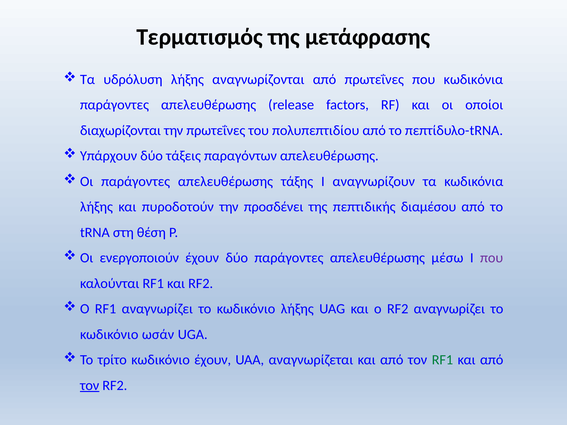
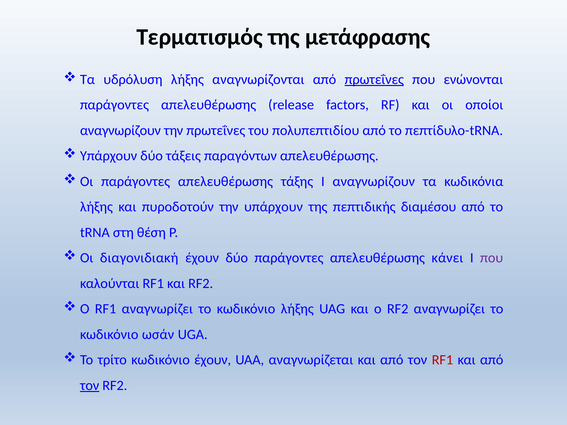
πρωτεΐνες underline: none -> present (374, 80)
που κωδικόνια: κωδικόνια -> ενώνονται (473, 80)
διαχωρίζονται: διαχωρίζονται -> αναγνωρίζουν (120, 131)
την προσδένει: προσδένει -> υπάρχουν (273, 207)
ενεργοποιούν: ενεργοποιούν -> διαγονιδιακή (139, 258)
μέσω: μέσω -> κάνει (447, 258)
RF1 colour: green -> red (442, 360)
